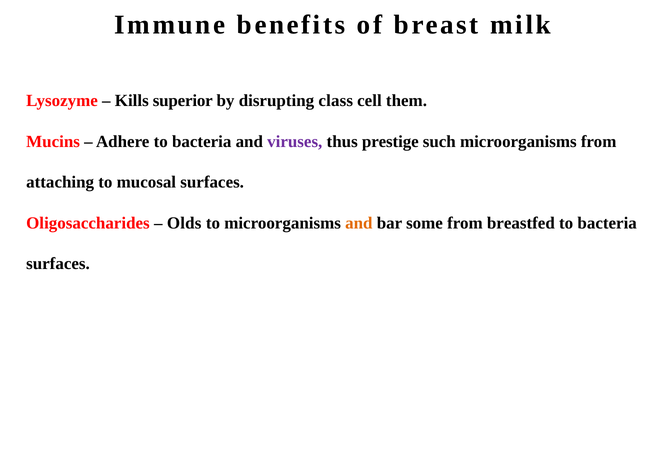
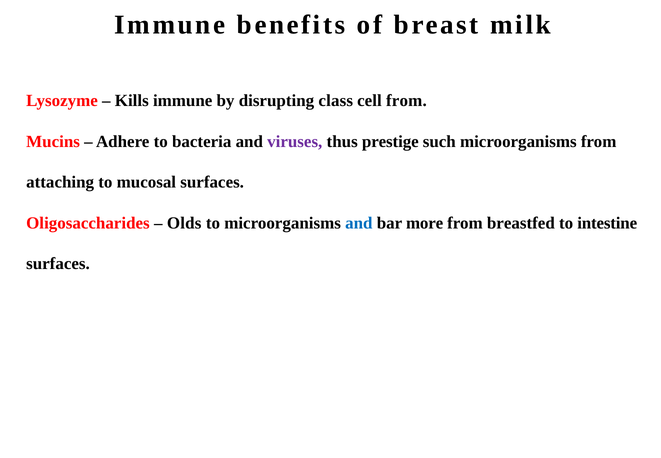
Kills superior: superior -> immune (183, 101)
cell them: them -> from (406, 101)
and colour: orange -> blue (359, 223)
some: some -> more (425, 223)
bacteria: bacteria -> intestine (607, 223)
